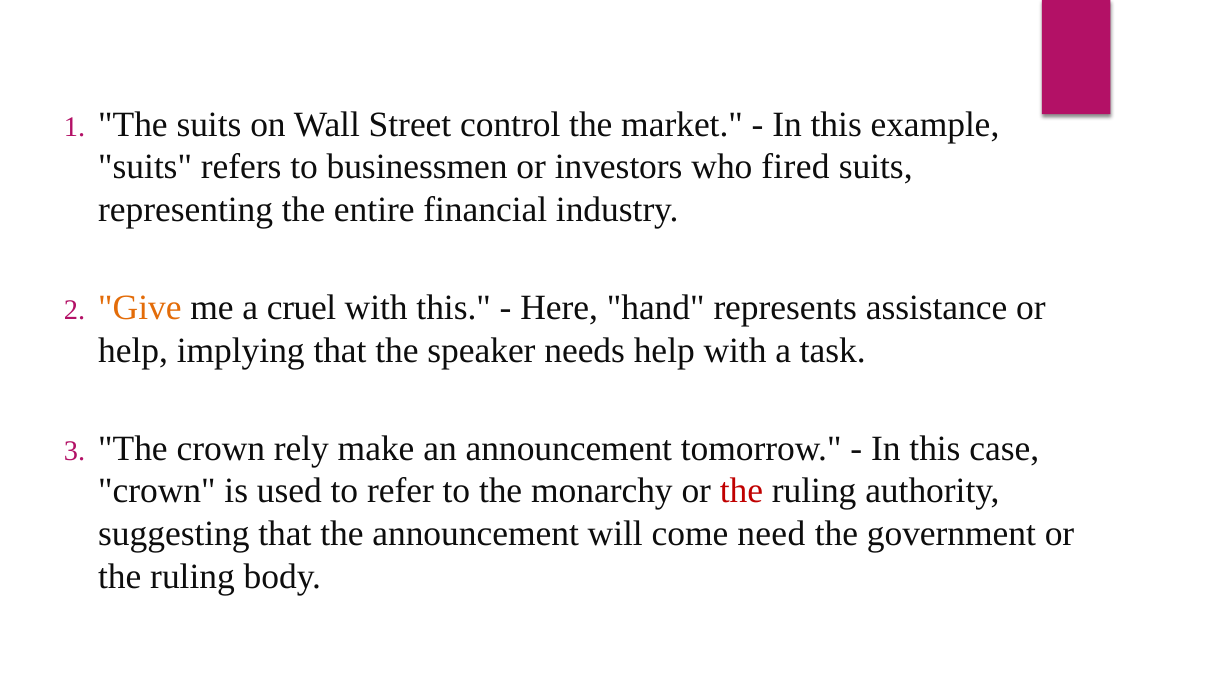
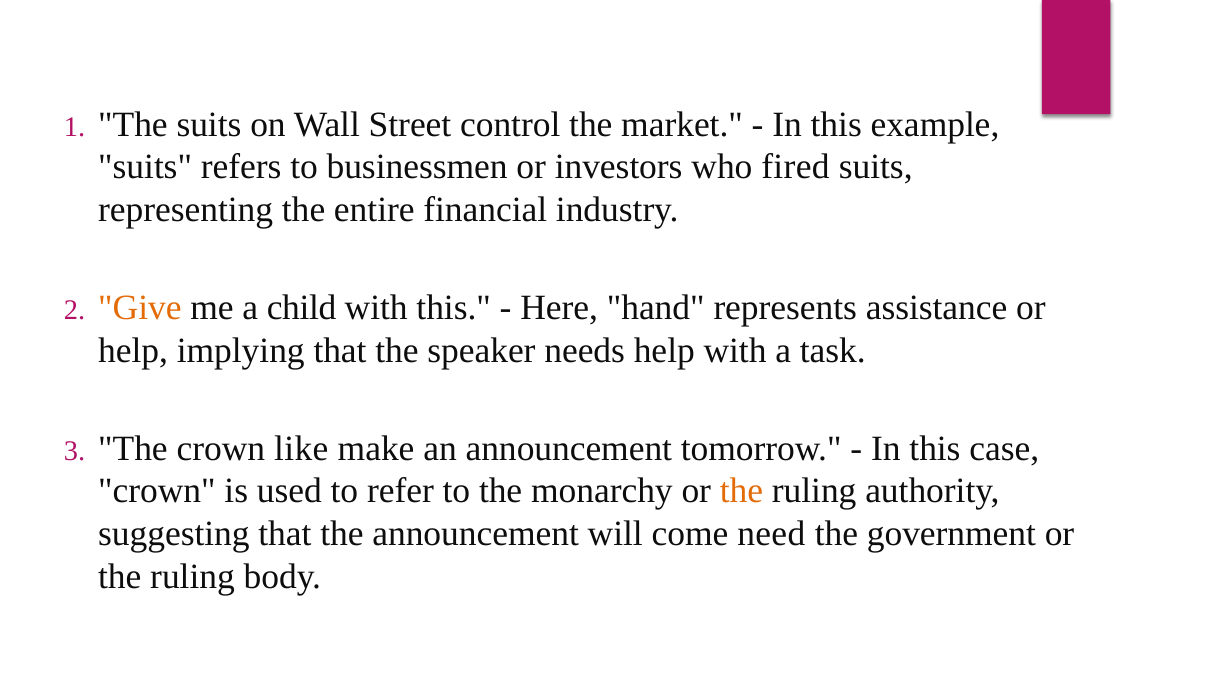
cruel: cruel -> child (302, 308)
rely: rely -> like (301, 448)
the colour: red -> orange (741, 491)
